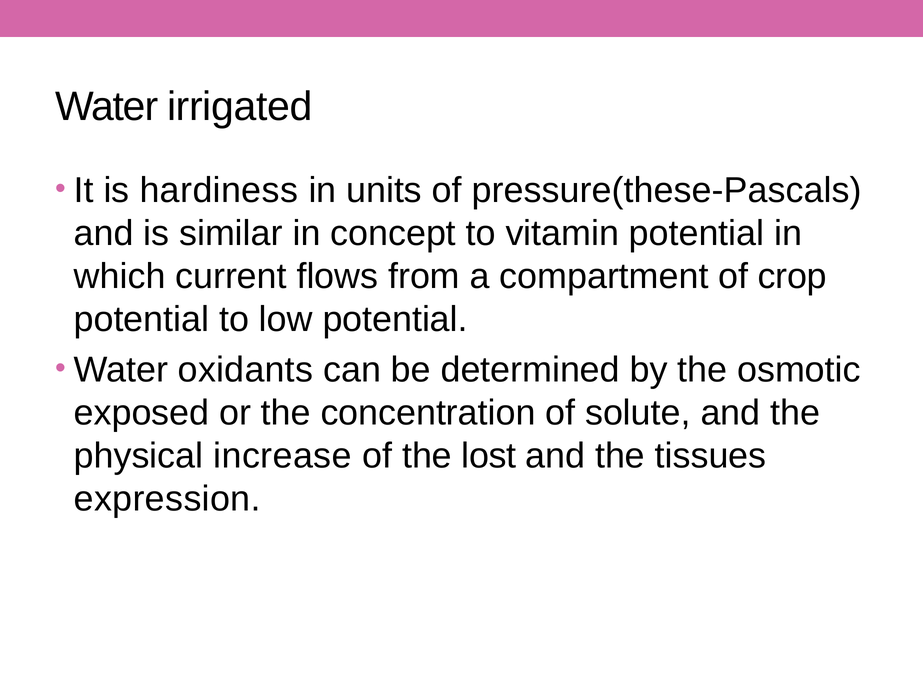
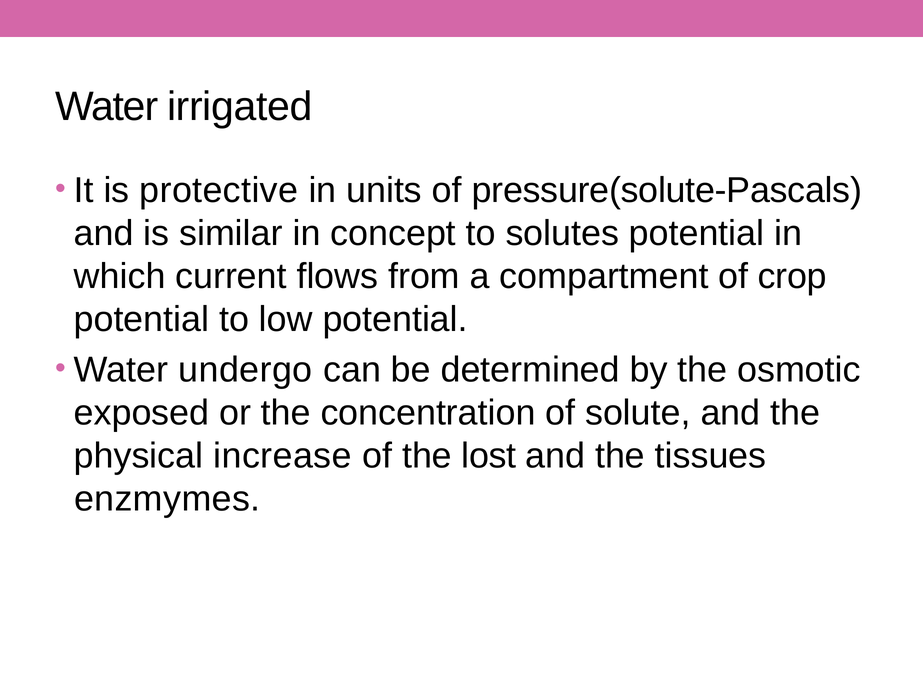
hardiness: hardiness -> protective (219, 190)
pressure(these-Pascals: pressure(these-Pascals -> pressure(solute-Pascals (667, 190)
vitamin: vitamin -> solutes (562, 233)
oxidants: oxidants -> undergo (245, 369)
expression: expression -> enzmymes (167, 498)
